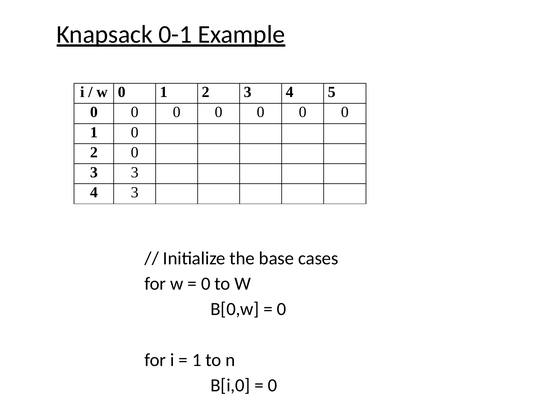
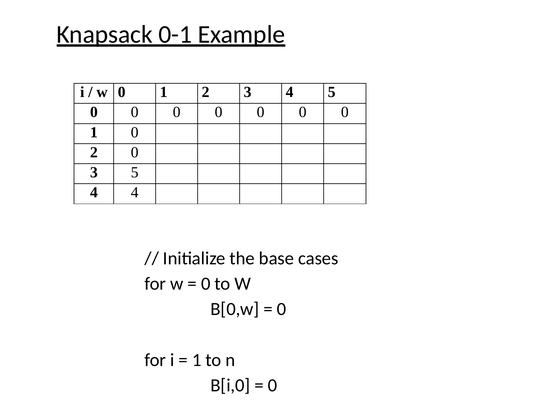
3 3: 3 -> 5 (135, 172)
4 3: 3 -> 4 (135, 192)
